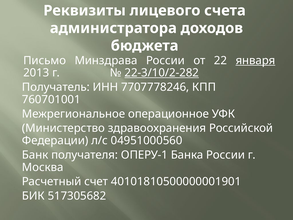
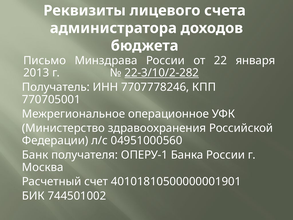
января underline: present -> none (255, 60)
760701001: 760701001 -> 770705001 (51, 99)
517305682: 517305682 -> 744501002 (77, 196)
